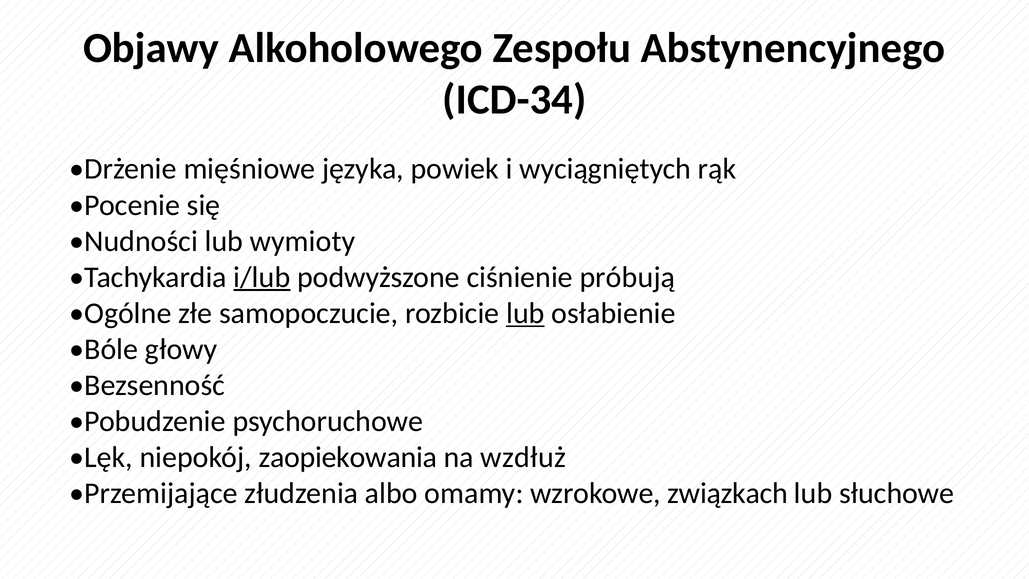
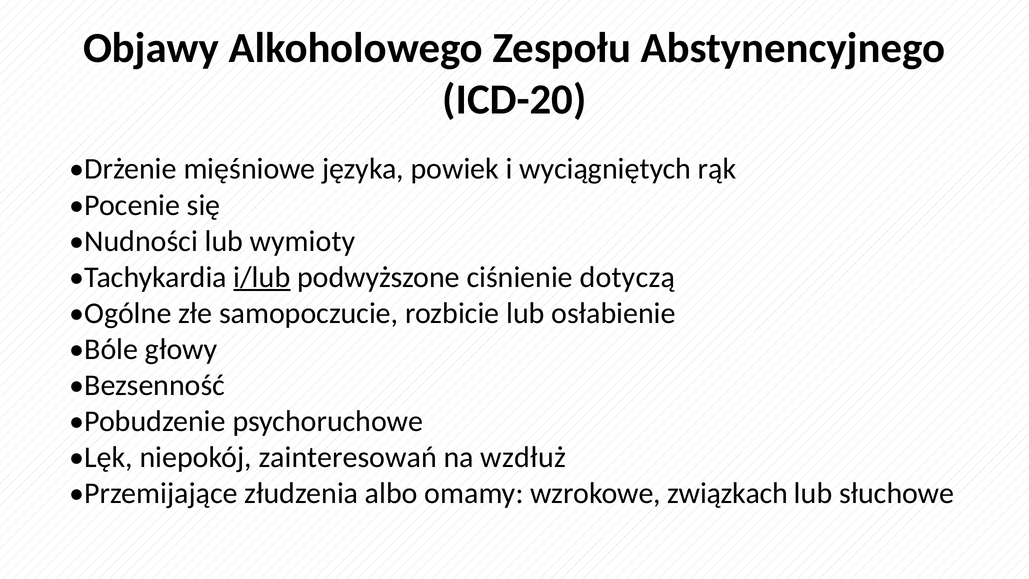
ICD-34: ICD-34 -> ICD-20 (514, 99)
próbują: próbują -> dotyczą (627, 277)
lub underline: present -> none (525, 313)
zaopiekowania: zaopiekowania -> zainteresowań (348, 457)
